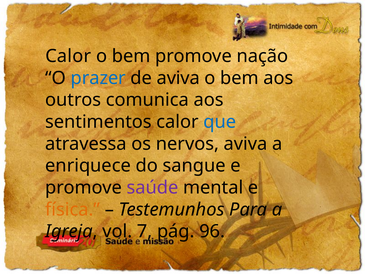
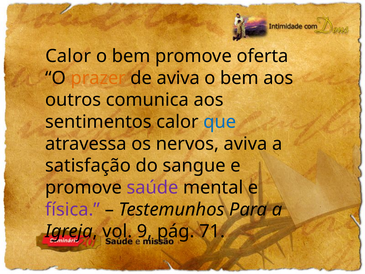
nação: nação -> oferta (262, 56)
prazer colour: blue -> orange (98, 78)
enriquece: enriquece -> satisfação (88, 166)
física colour: orange -> purple (73, 209)
7: 7 -> 9 (145, 231)
96: 96 -> 71 (212, 231)
